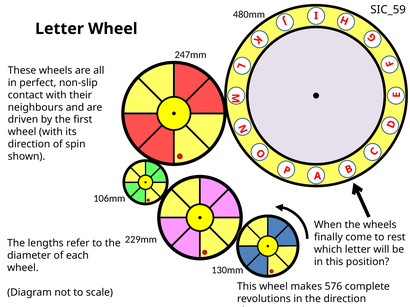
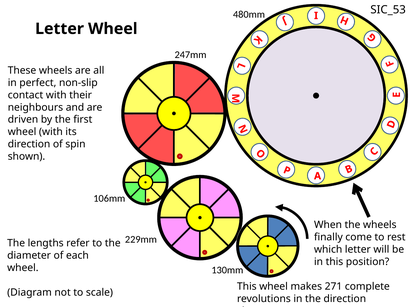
SIC_59: SIC_59 -> SIC_53 (388, 10)
576: 576 -> 271 (333, 287)
